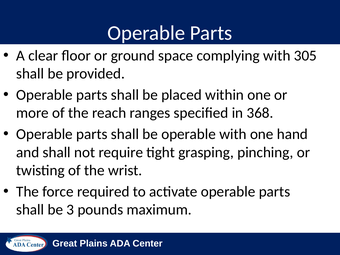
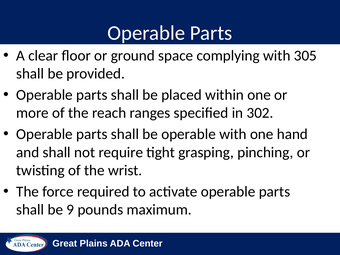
368: 368 -> 302 (260, 113)
3: 3 -> 9 (70, 210)
